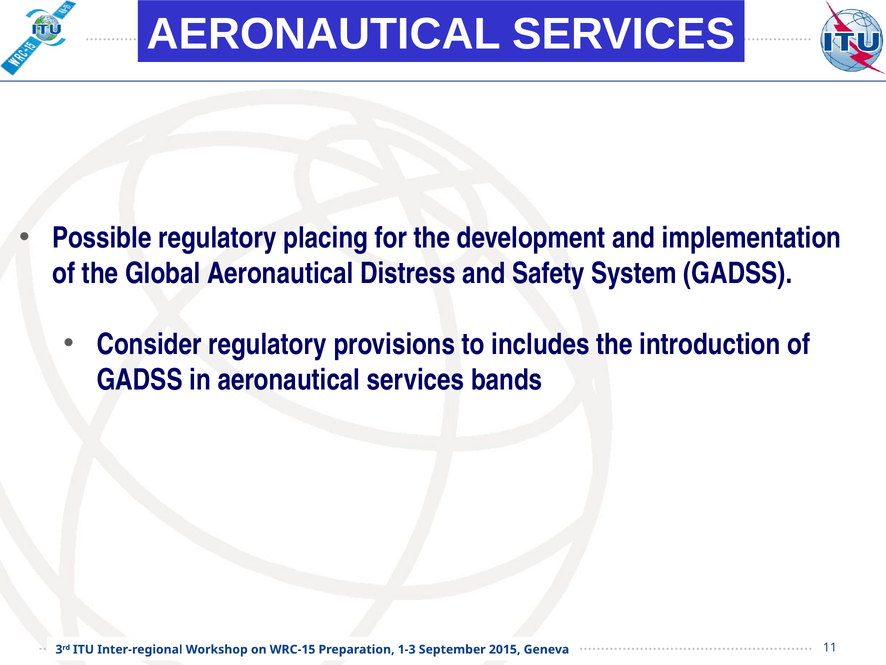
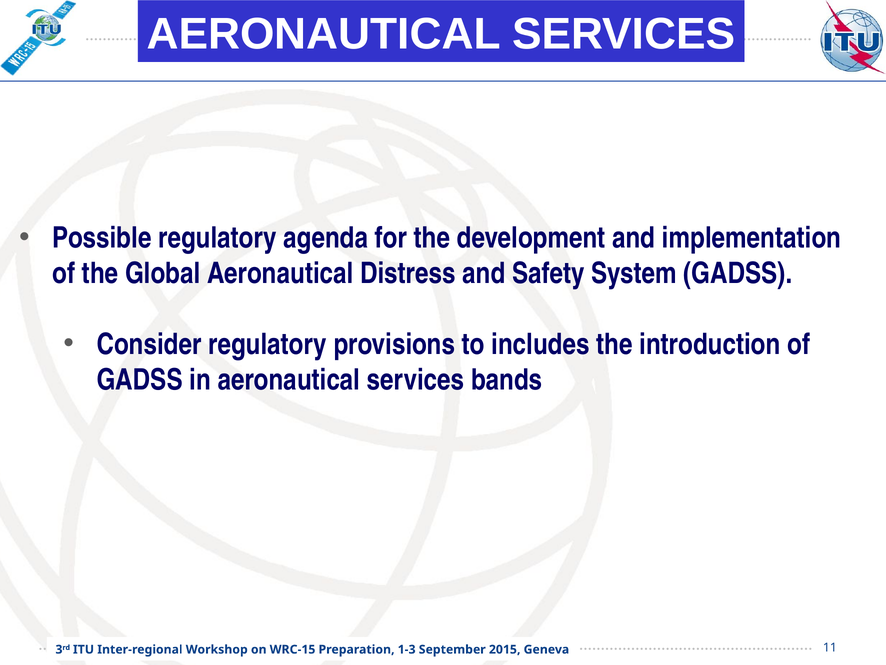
placing: placing -> agenda (326, 238)
